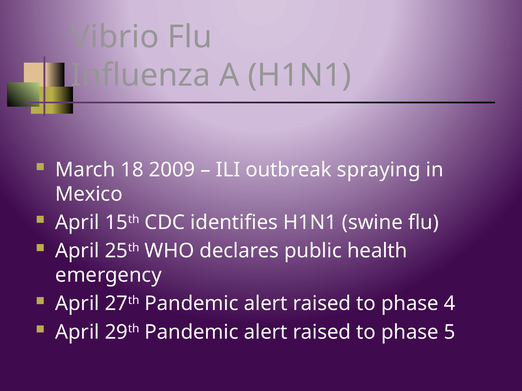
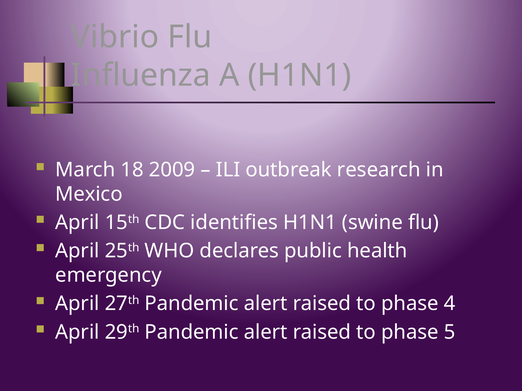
spraying: spraying -> research (379, 170)
